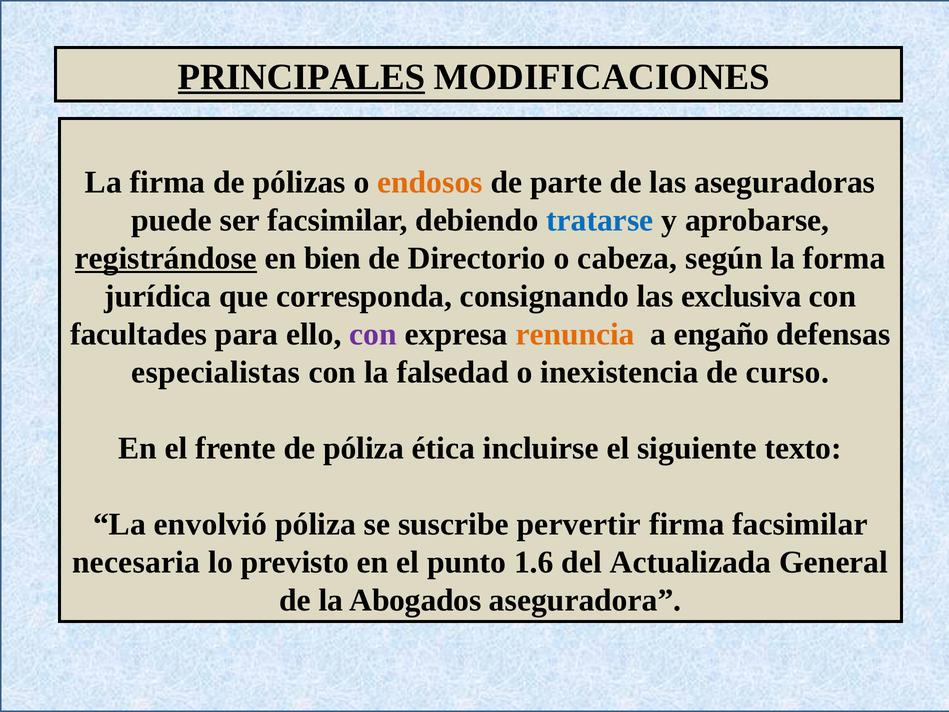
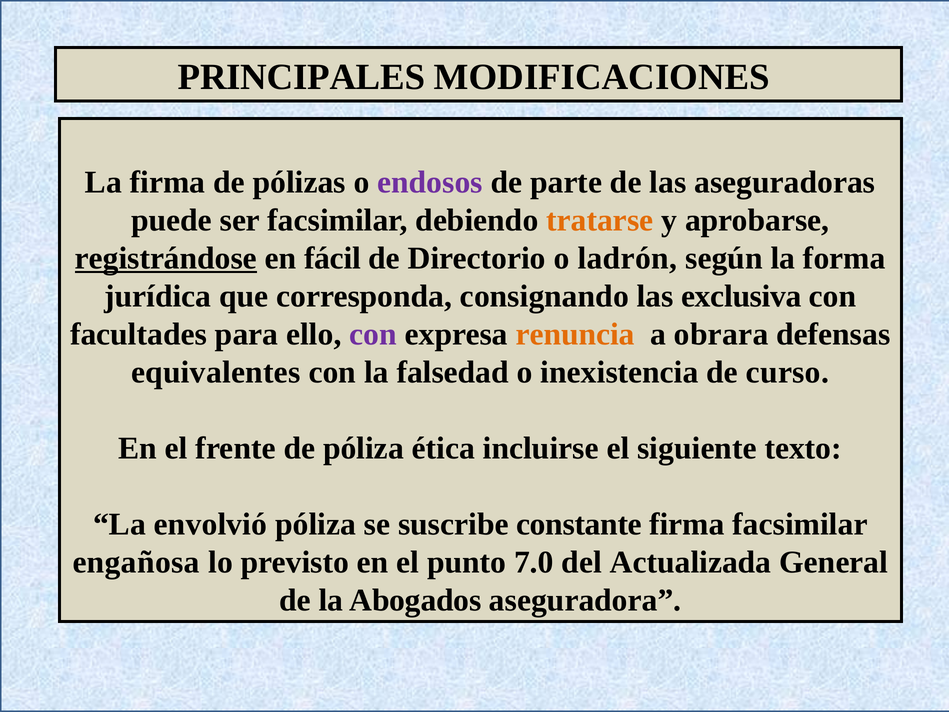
PRINCIPALES underline: present -> none (301, 77)
endosos colour: orange -> purple (430, 182)
tratarse colour: blue -> orange (600, 220)
bien: bien -> fácil (333, 258)
cabeza: cabeza -> ladrón (627, 258)
engaño: engaño -> obrara (721, 334)
especialistas: especialistas -> equivalentes (216, 372)
pervertir: pervertir -> constante (579, 524)
necesaria: necesaria -> engañosa (136, 562)
1.6: 1.6 -> 7.0 (534, 562)
